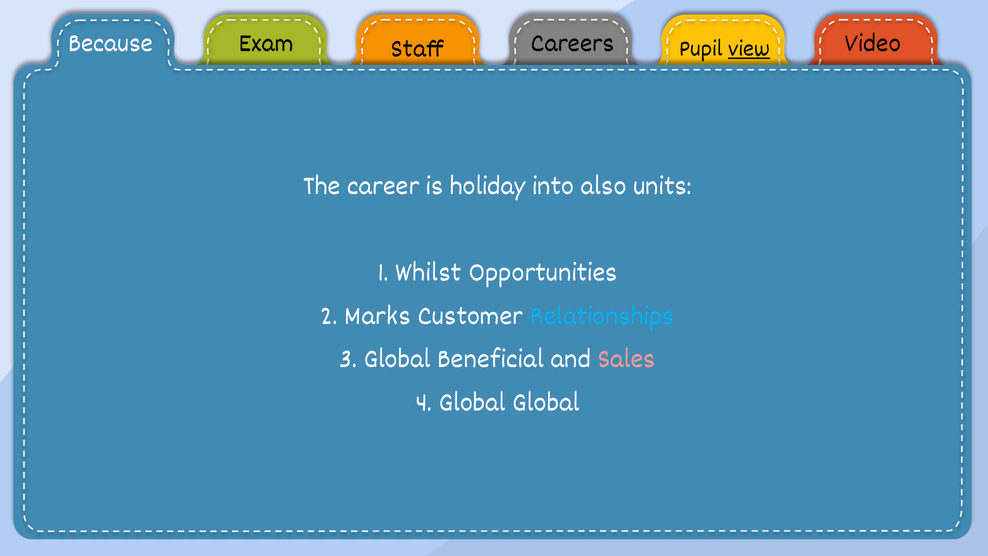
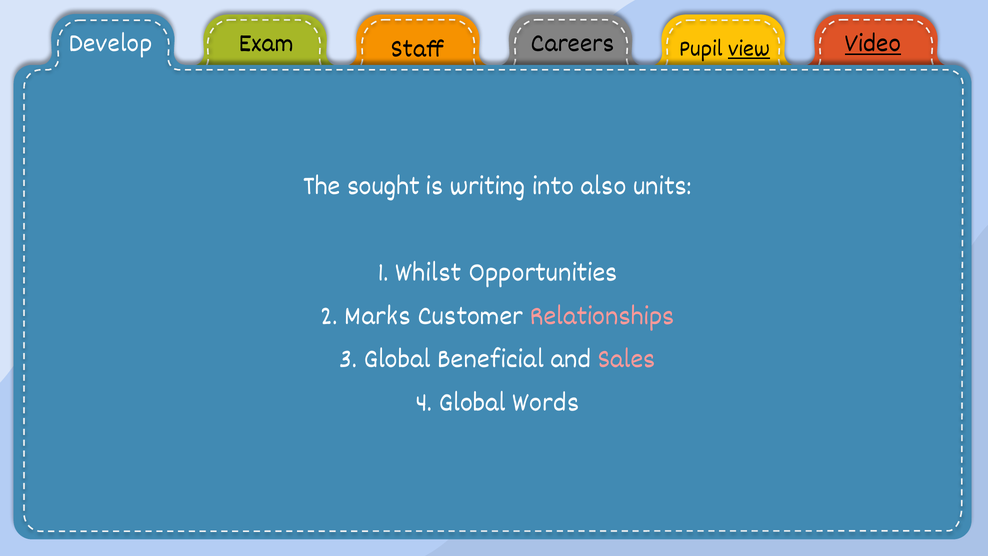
Because: Because -> Develop (110, 42)
Video underline: none -> present (873, 42)
career: career -> sought (383, 185)
holiday: holiday -> writing (488, 185)
Relationships colour: light blue -> pink (602, 314)
Global Global: Global -> Words (546, 401)
